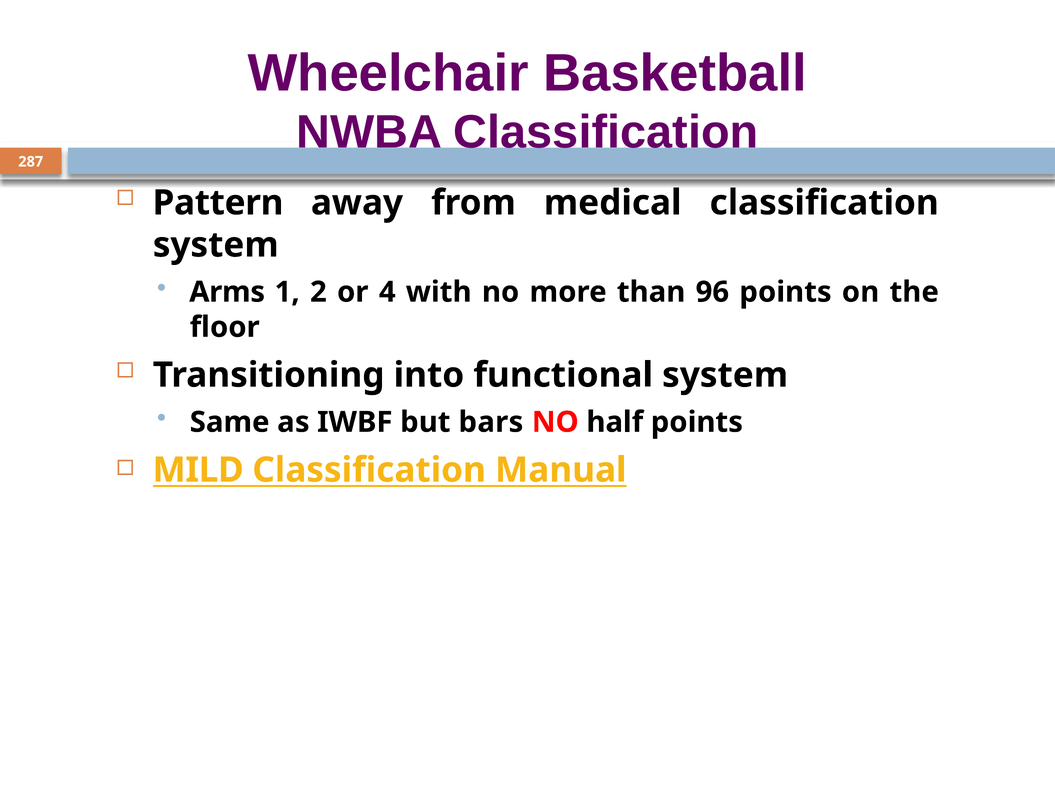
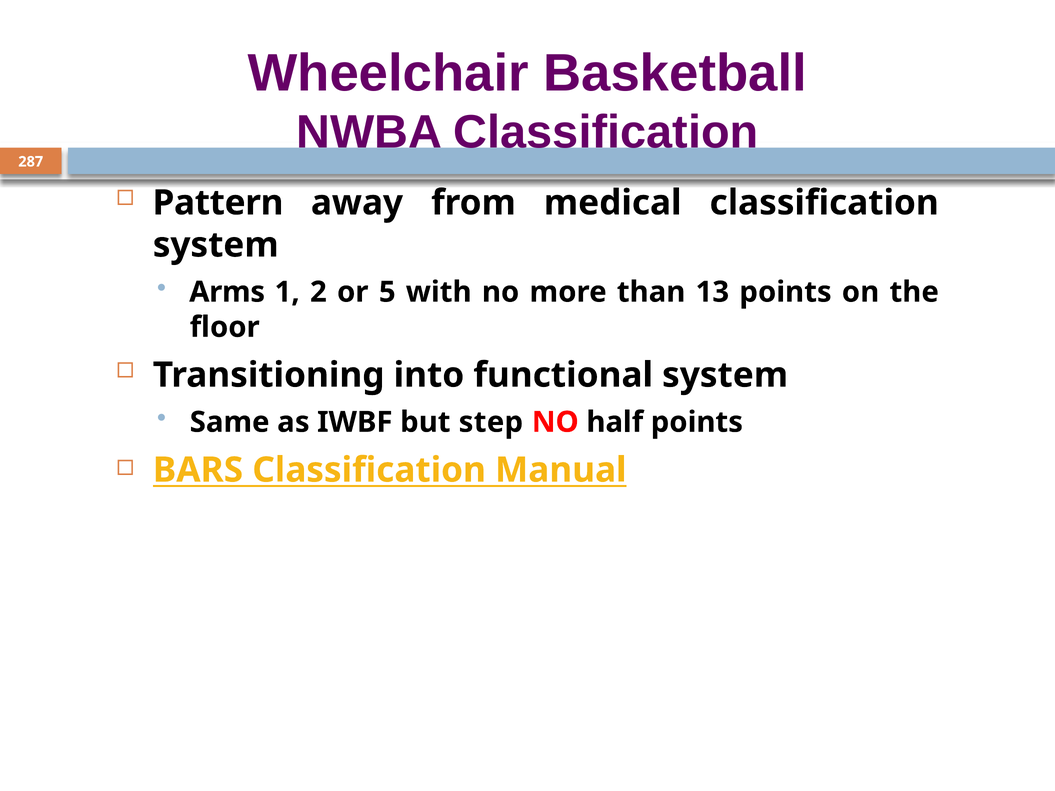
4: 4 -> 5 (387, 292)
96: 96 -> 13 (712, 292)
bars: bars -> step (491, 422)
MILD: MILD -> BARS (198, 470)
